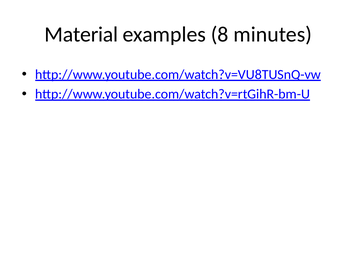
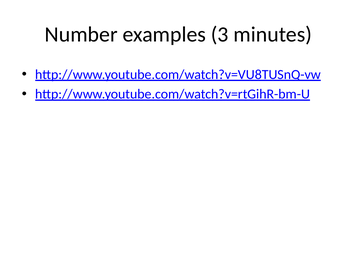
Material: Material -> Number (81, 35)
8: 8 -> 3 (220, 35)
